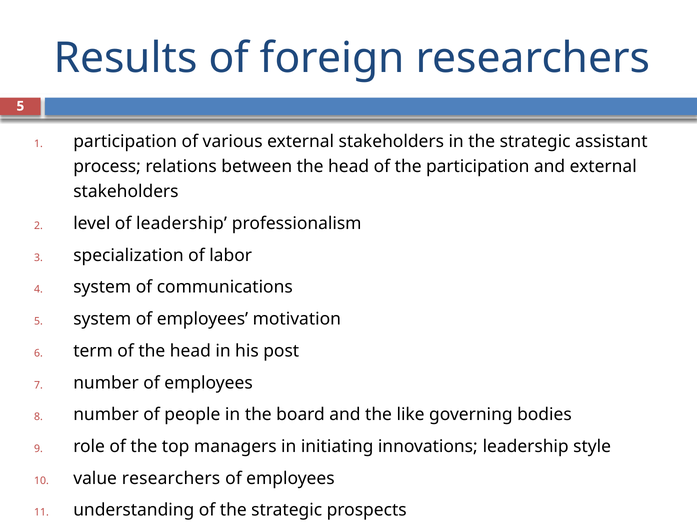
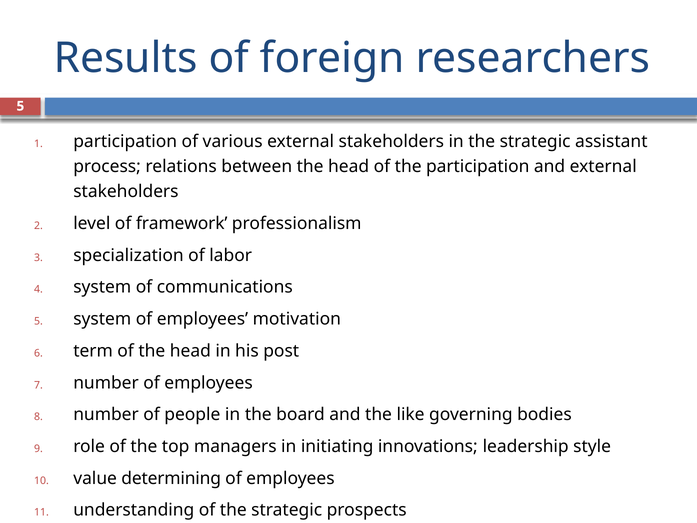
of leadership: leadership -> framework (182, 223)
value researchers: researchers -> determining (171, 478)
